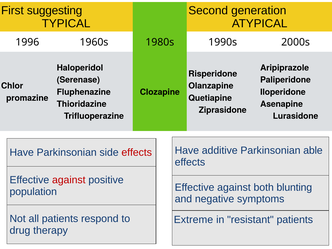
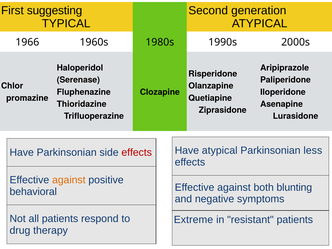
1996: 1996 -> 1966 (27, 42)
Have additive: additive -> atypical (220, 151)
able: able -> less (313, 151)
against colour: red -> orange (69, 180)
population: population -> behavioral (33, 192)
